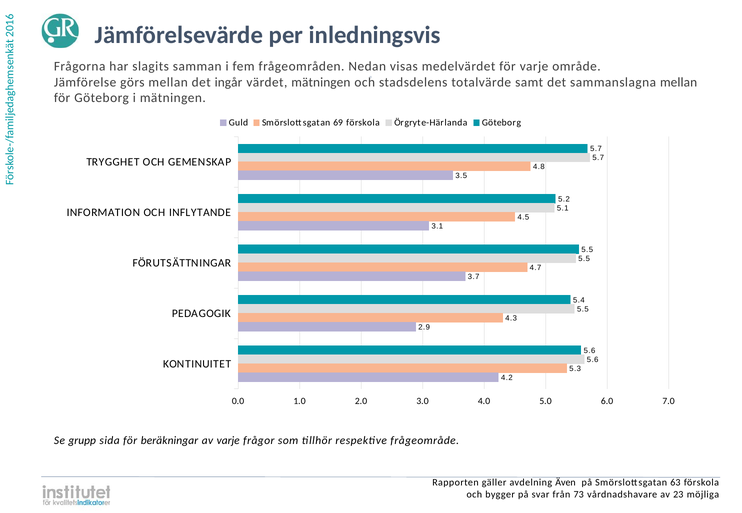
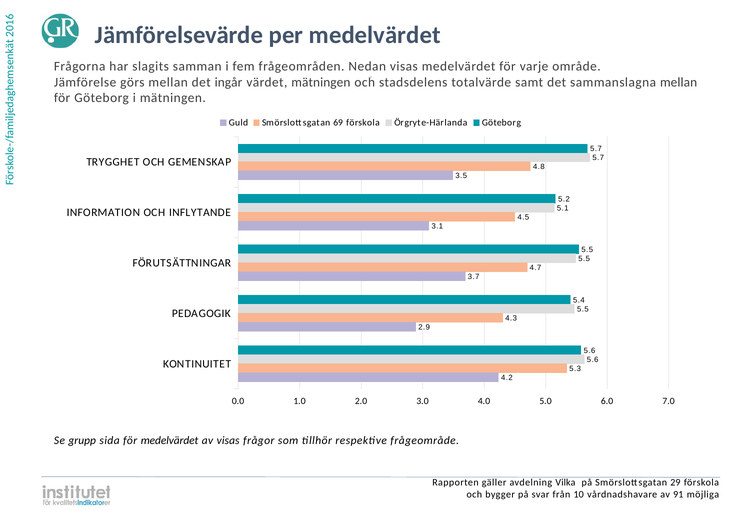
per inledningsvis: inledningsvis -> medelvärdet (375, 35)
för beräkningar: beräkningar -> medelvärdet (170, 441)
av varje: varje -> visas (228, 441)
Även: Även -> Vilka (565, 483)
63: 63 -> 29 (675, 483)
73: 73 -> 10 (579, 495)
23: 23 -> 91 (678, 495)
